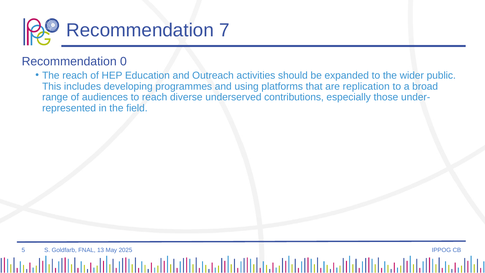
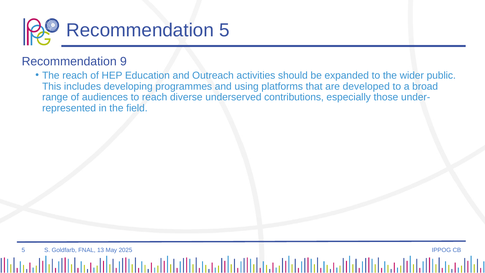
Recommendation 7: 7 -> 5 (224, 30)
0: 0 -> 9 (123, 61)
replication: replication -> developed (366, 86)
